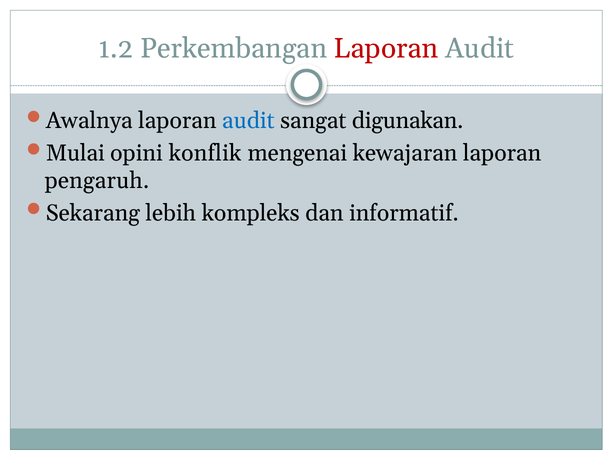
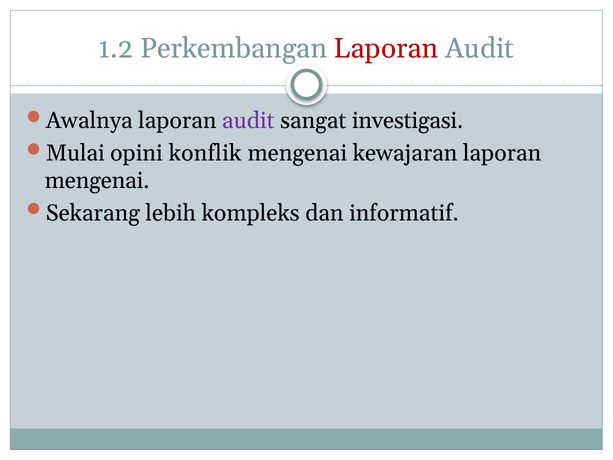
audit colour: blue -> purple (248, 121)
digunakan: digunakan -> investigasi (408, 121)
pengaruh: pengaruh -> mengenai (97, 181)
